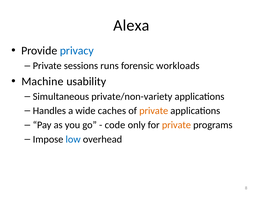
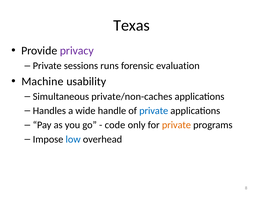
Alexa: Alexa -> Texas (132, 25)
privacy colour: blue -> purple (77, 51)
workloads: workloads -> evaluation (178, 66)
private/non-variety: private/non-variety -> private/non-caches (132, 97)
caches: caches -> handle (112, 111)
private colour: orange -> blue (154, 111)
